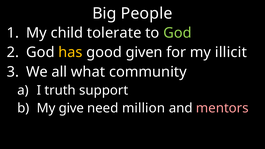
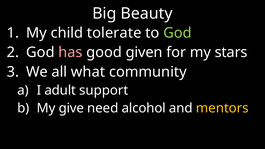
People: People -> Beauty (147, 14)
has colour: yellow -> pink (70, 52)
illicit: illicit -> stars (231, 52)
truth: truth -> adult (60, 90)
million: million -> alcohol (144, 108)
mentors colour: pink -> yellow (222, 108)
